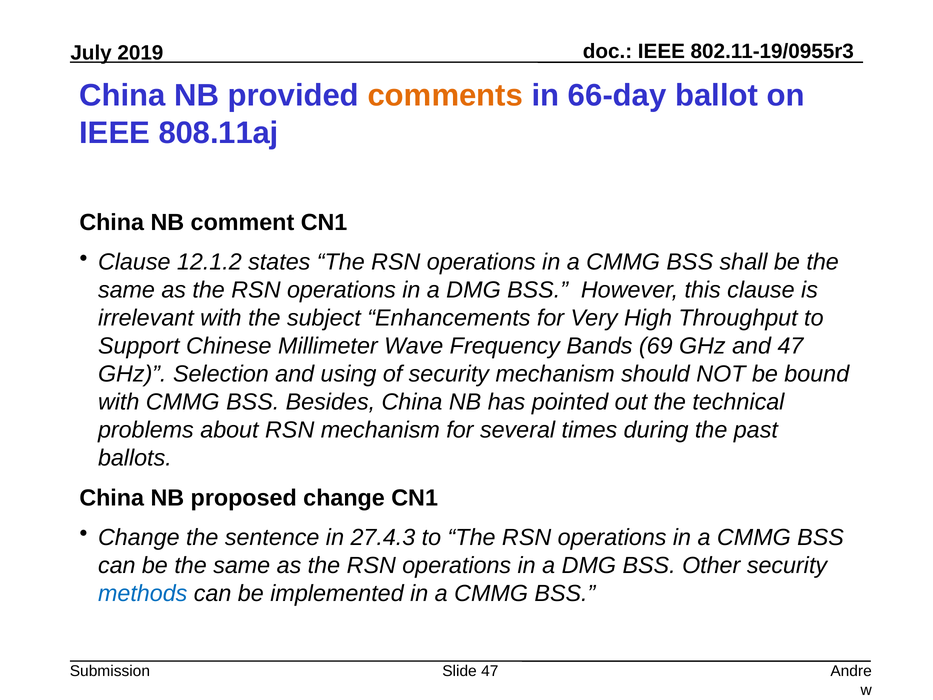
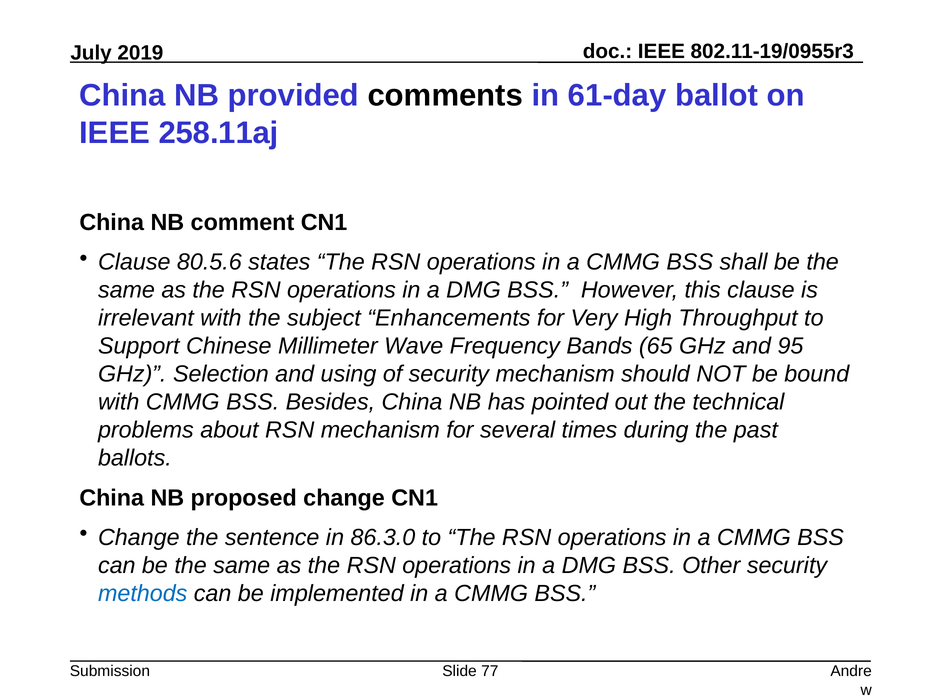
comments colour: orange -> black (445, 96)
66-day: 66-day -> 61-day (617, 96)
808.11aj: 808.11aj -> 258.11aj (219, 133)
12.1.2: 12.1.2 -> 80.5.6 (209, 262)
69: 69 -> 65 (656, 346)
and 47: 47 -> 95 (790, 346)
27.4.3: 27.4.3 -> 86.3.0 (383, 537)
Slide 47: 47 -> 77 (490, 671)
